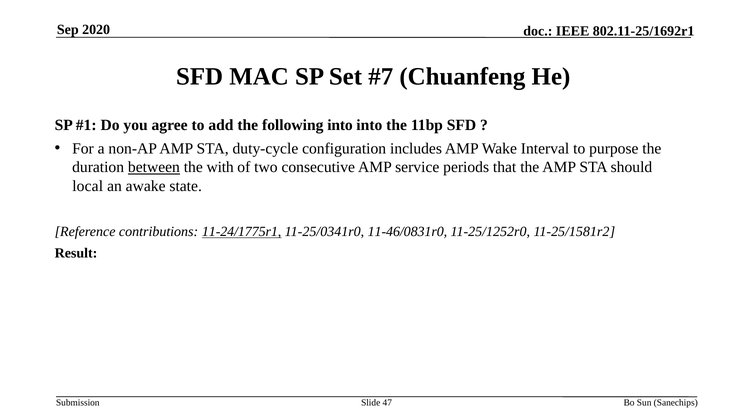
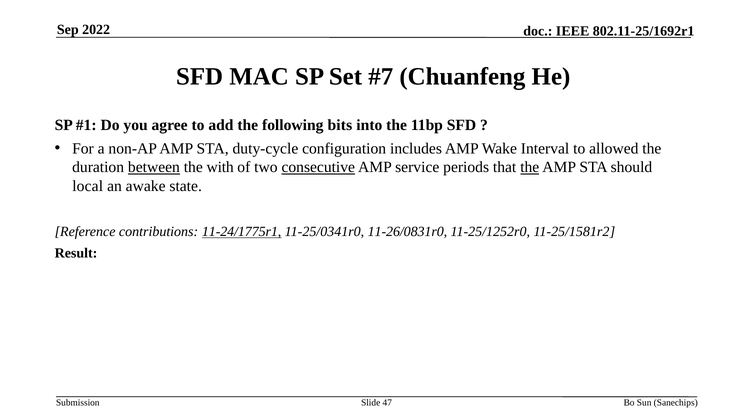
2020: 2020 -> 2022 (96, 30)
following into: into -> bits (340, 125)
purpose: purpose -> allowed (614, 149)
consecutive underline: none -> present (318, 167)
the underline: none -> present (530, 167)
11-46/0831r0: 11-46/0831r0 -> 11-26/0831r0 (407, 232)
